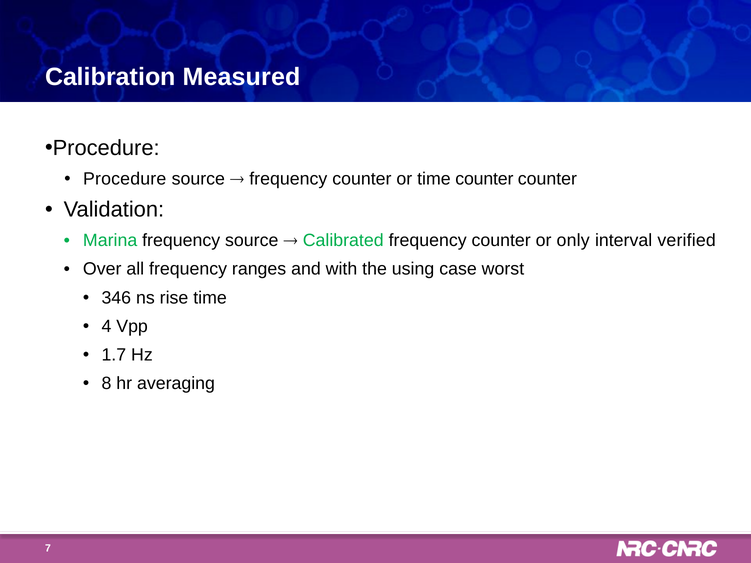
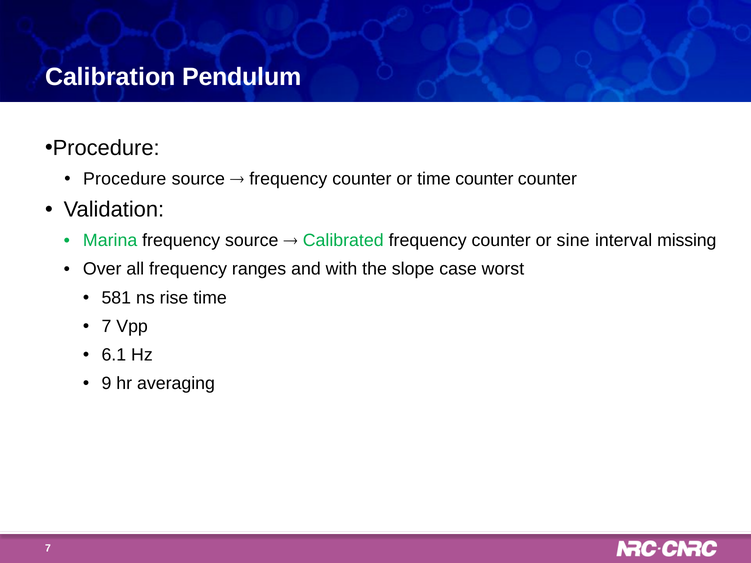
Measured: Measured -> Pendulum (242, 77)
only: only -> sine (573, 241)
verified: verified -> missing (687, 241)
using: using -> slope (413, 269)
346: 346 -> 581 (116, 298)
4: 4 -> 7 (106, 326)
1.7: 1.7 -> 6.1 (114, 355)
8: 8 -> 9 (106, 384)
